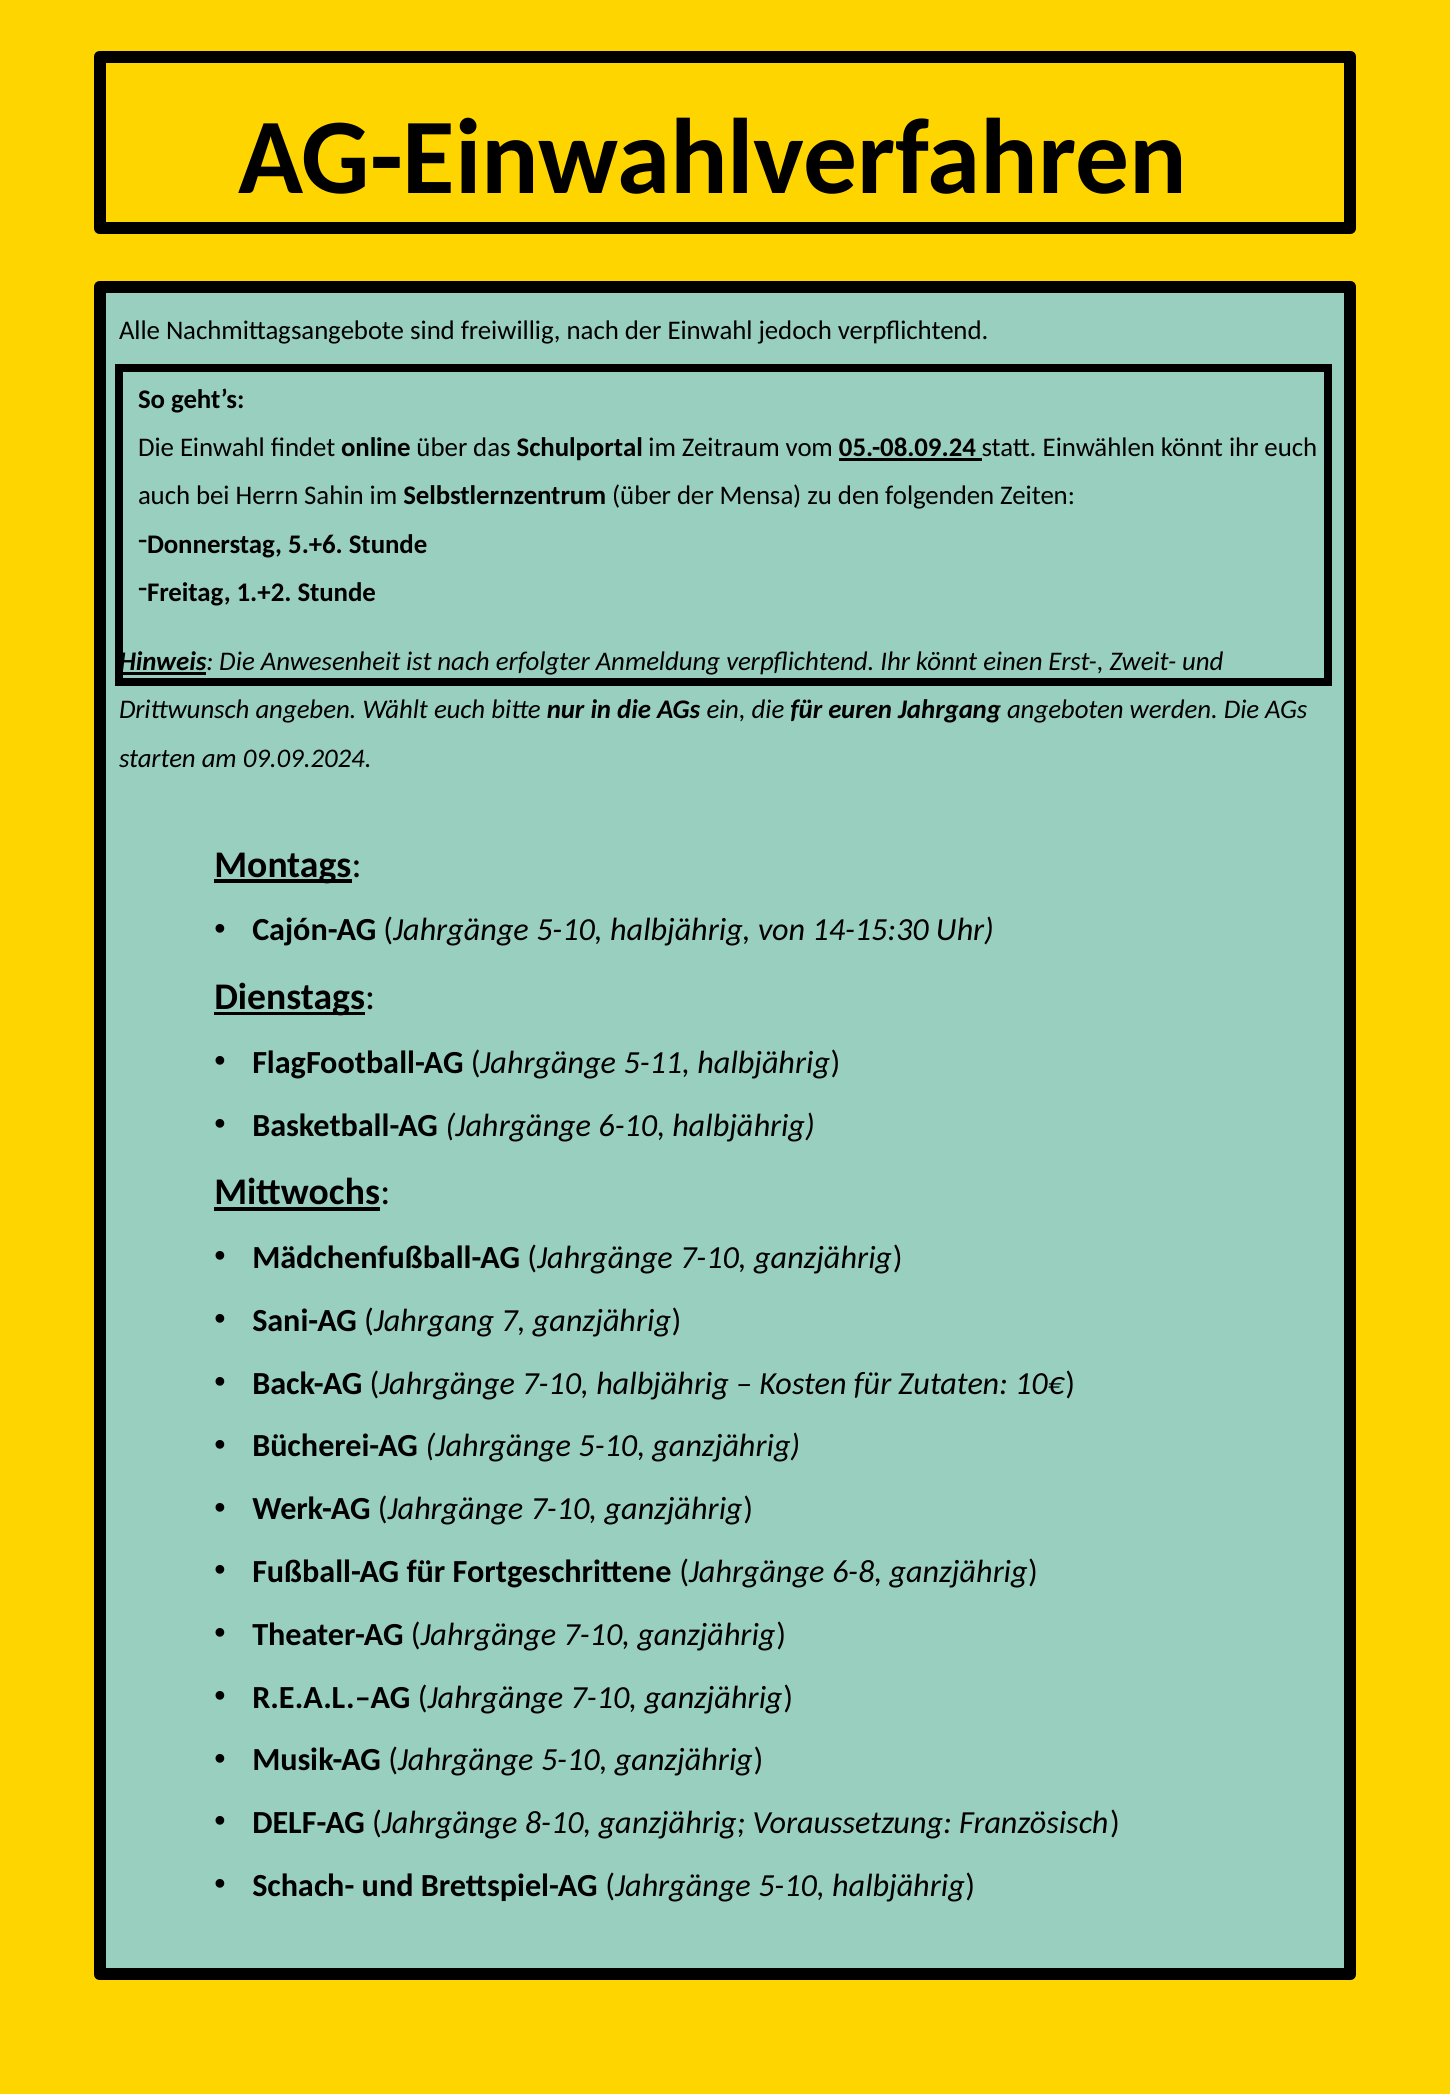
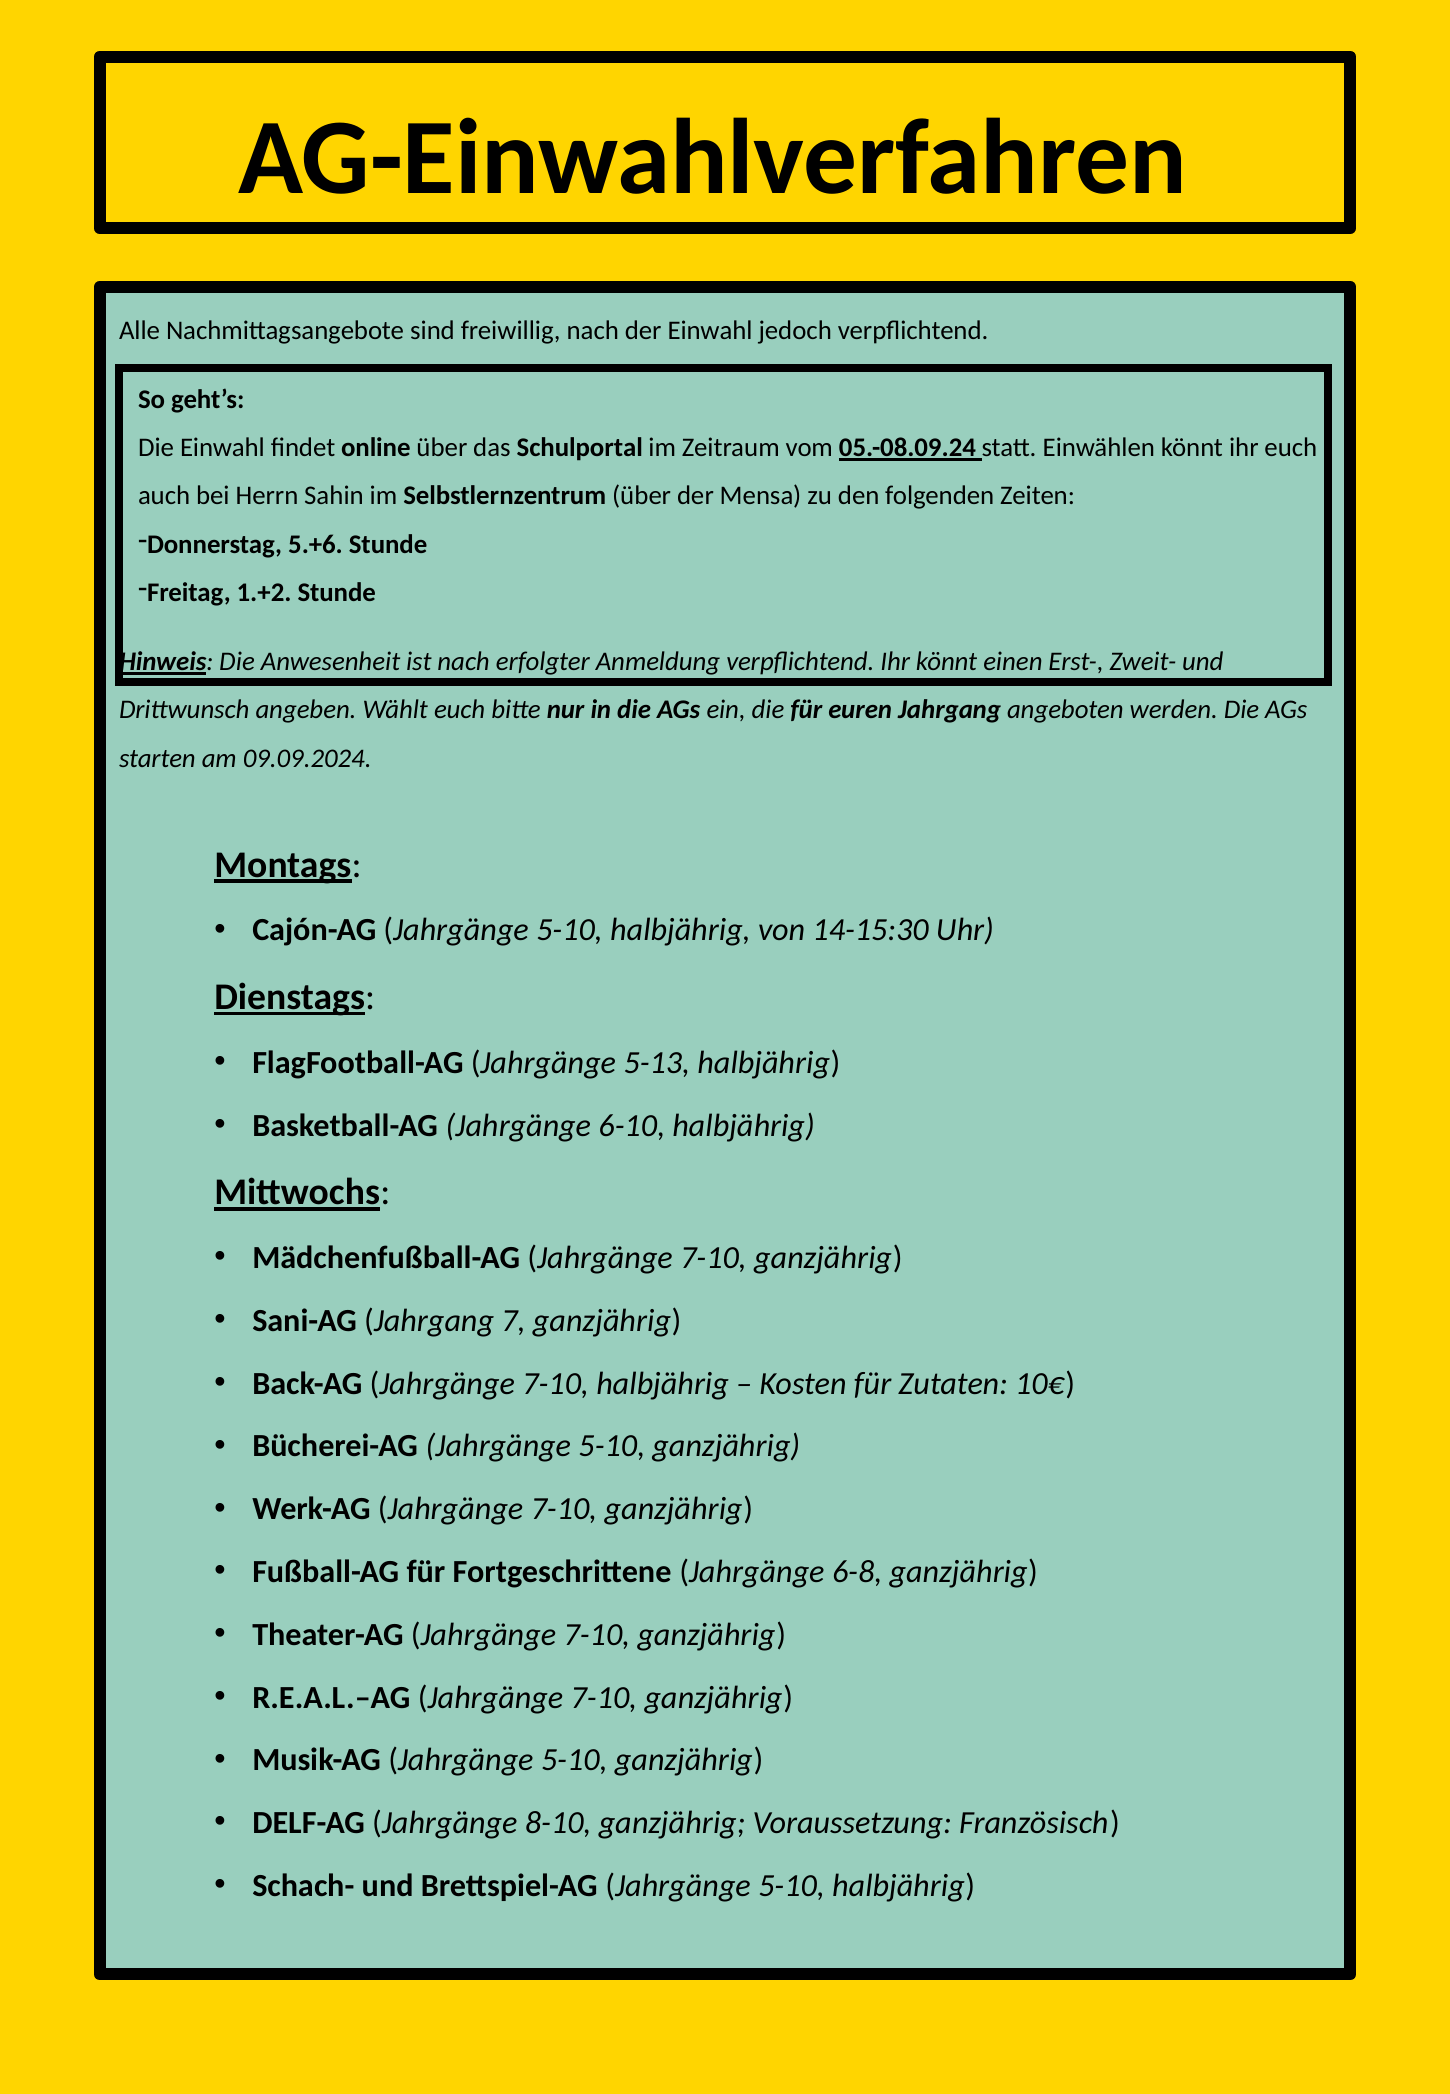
5-11: 5-11 -> 5-13 (657, 1063)
